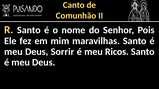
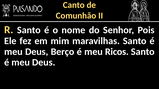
Sorrir: Sorrir -> Berço (63, 52)
